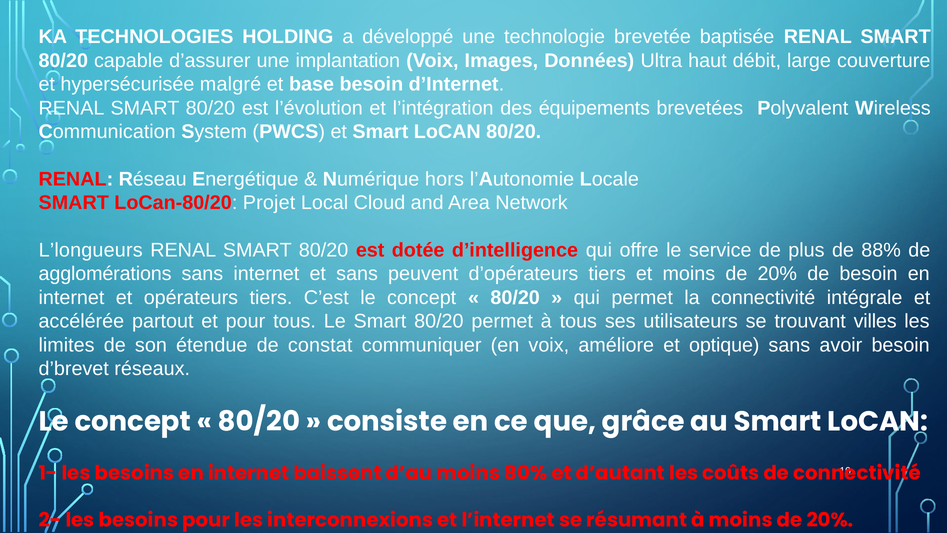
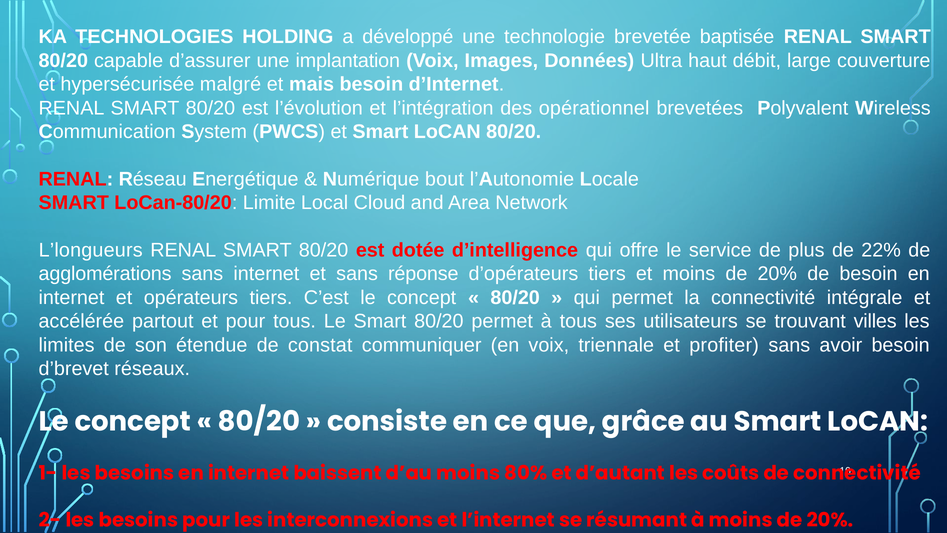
base: base -> mais (312, 84)
équipements: équipements -> opérationnel (594, 108)
hors: hors -> bout (444, 179)
Projet: Projet -> Limite (269, 203)
88%: 88% -> 22% (881, 250)
peuvent: peuvent -> réponse (423, 274)
améliore: améliore -> triennale (616, 345)
optique: optique -> profiter (724, 345)
